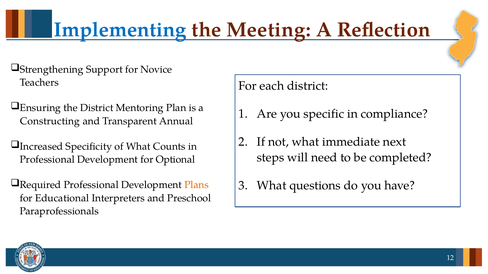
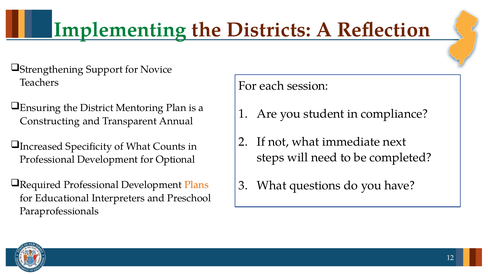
Implementing colour: blue -> green (120, 30)
Meeting: Meeting -> Districts (269, 30)
each district: district -> session (308, 86)
specific: specific -> student (324, 114)
